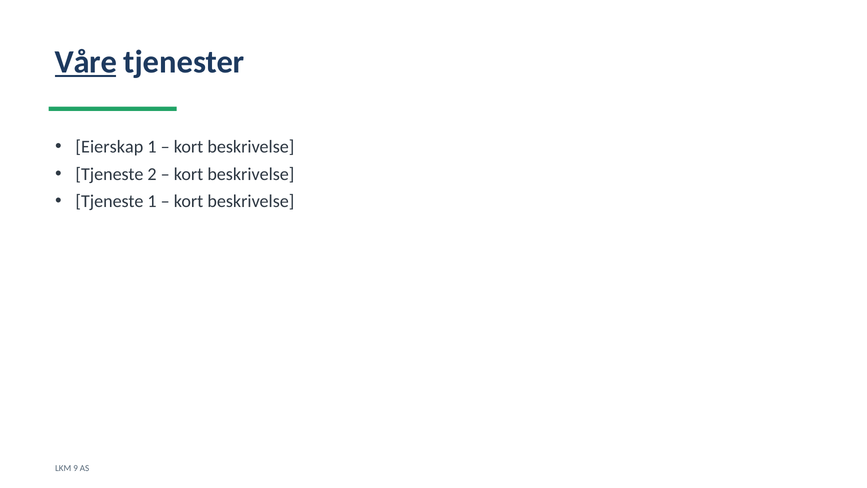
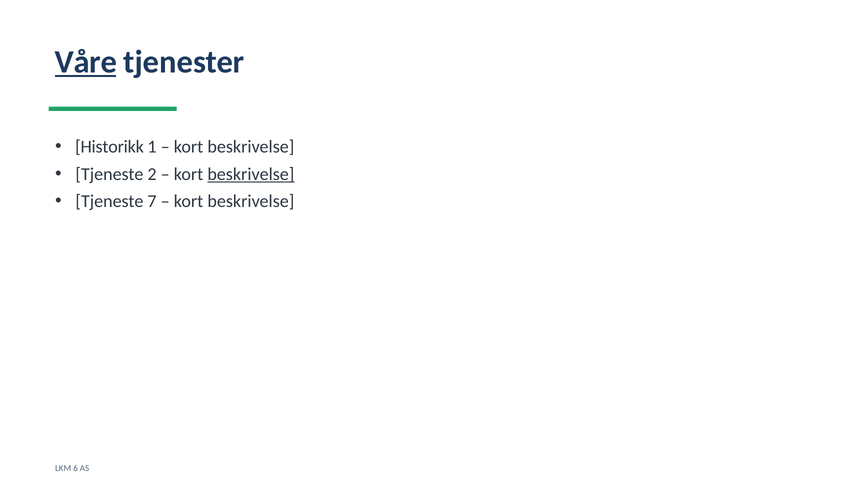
Eierskap: Eierskap -> Historikk (110, 147)
beskrivelse underline: none -> present (251, 174)
Tjeneste 1: 1 -> 7 (152, 201)
9: 9 -> 6 (76, 468)
